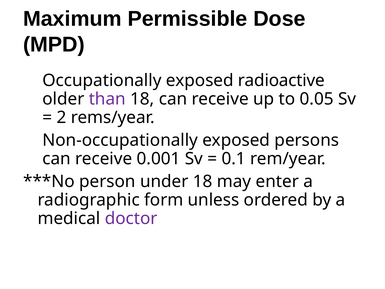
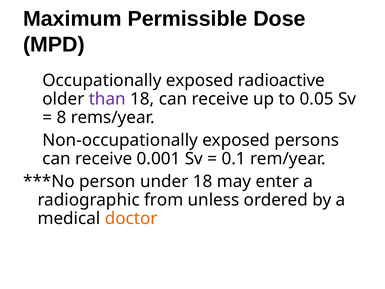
2: 2 -> 8 (61, 117)
form: form -> from (164, 200)
doctor colour: purple -> orange (131, 218)
